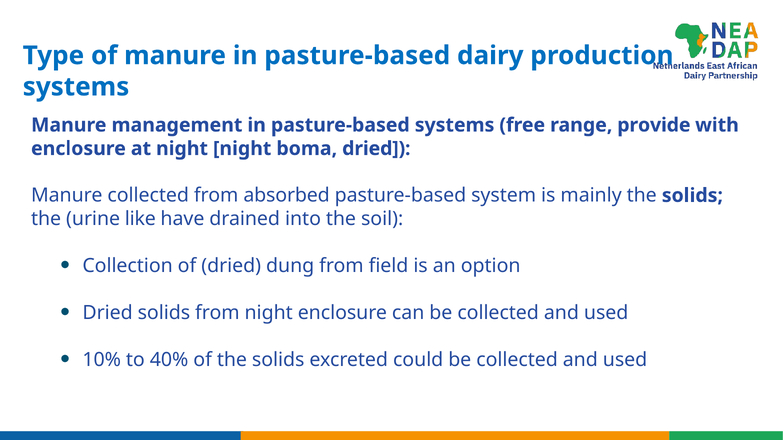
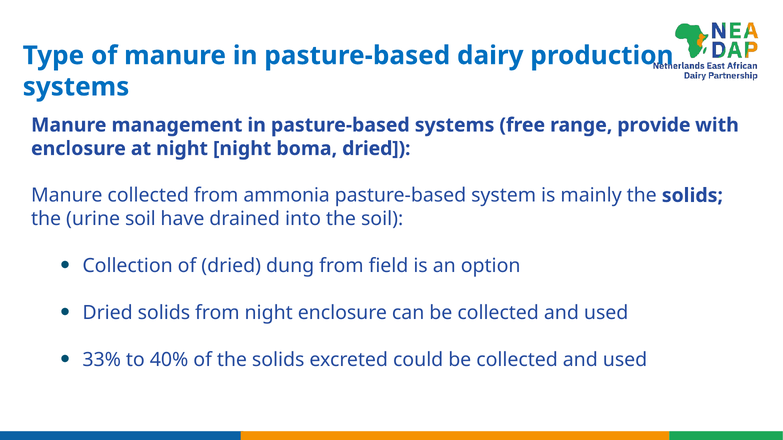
absorbed: absorbed -> ammonia (287, 196)
urine like: like -> soil (140, 219)
10%: 10% -> 33% (102, 360)
